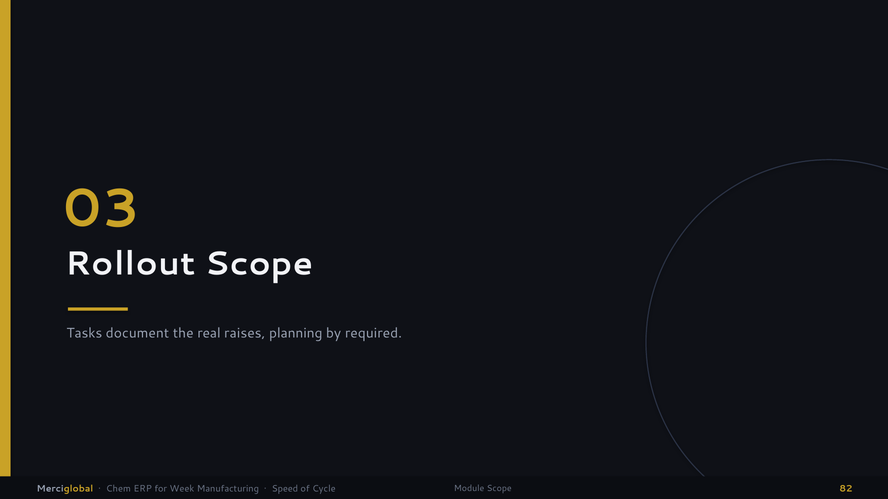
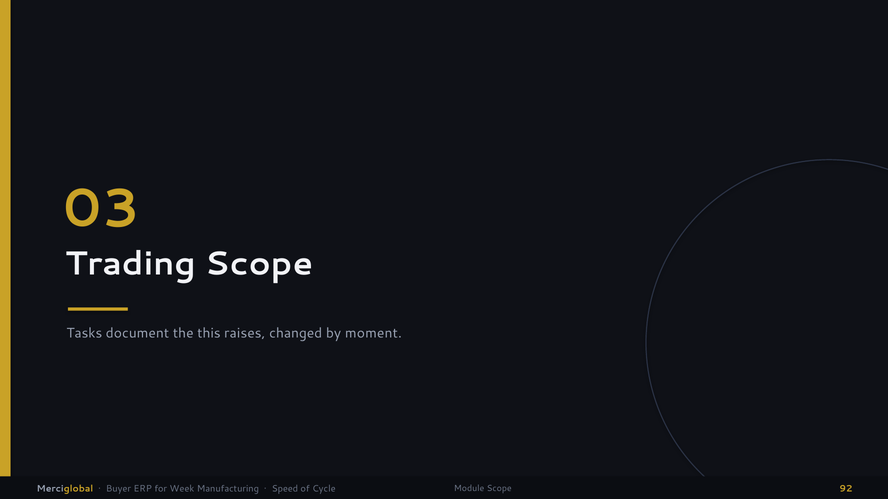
Rollout: Rollout -> Trading (131, 264)
real: real -> this (209, 334)
planning: planning -> changed (296, 334)
required: required -> moment (373, 334)
Chem: Chem -> Buyer (118, 489)
82: 82 -> 92 (846, 489)
